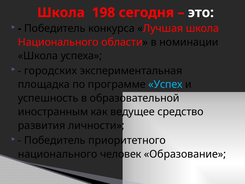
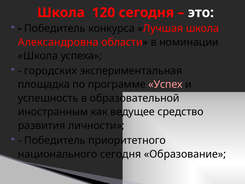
198: 198 -> 120 (103, 13)
Национального: Национального -> Александровна (58, 42)
Успех colour: light blue -> pink (165, 84)
национального человек: человек -> сегодня (121, 154)
